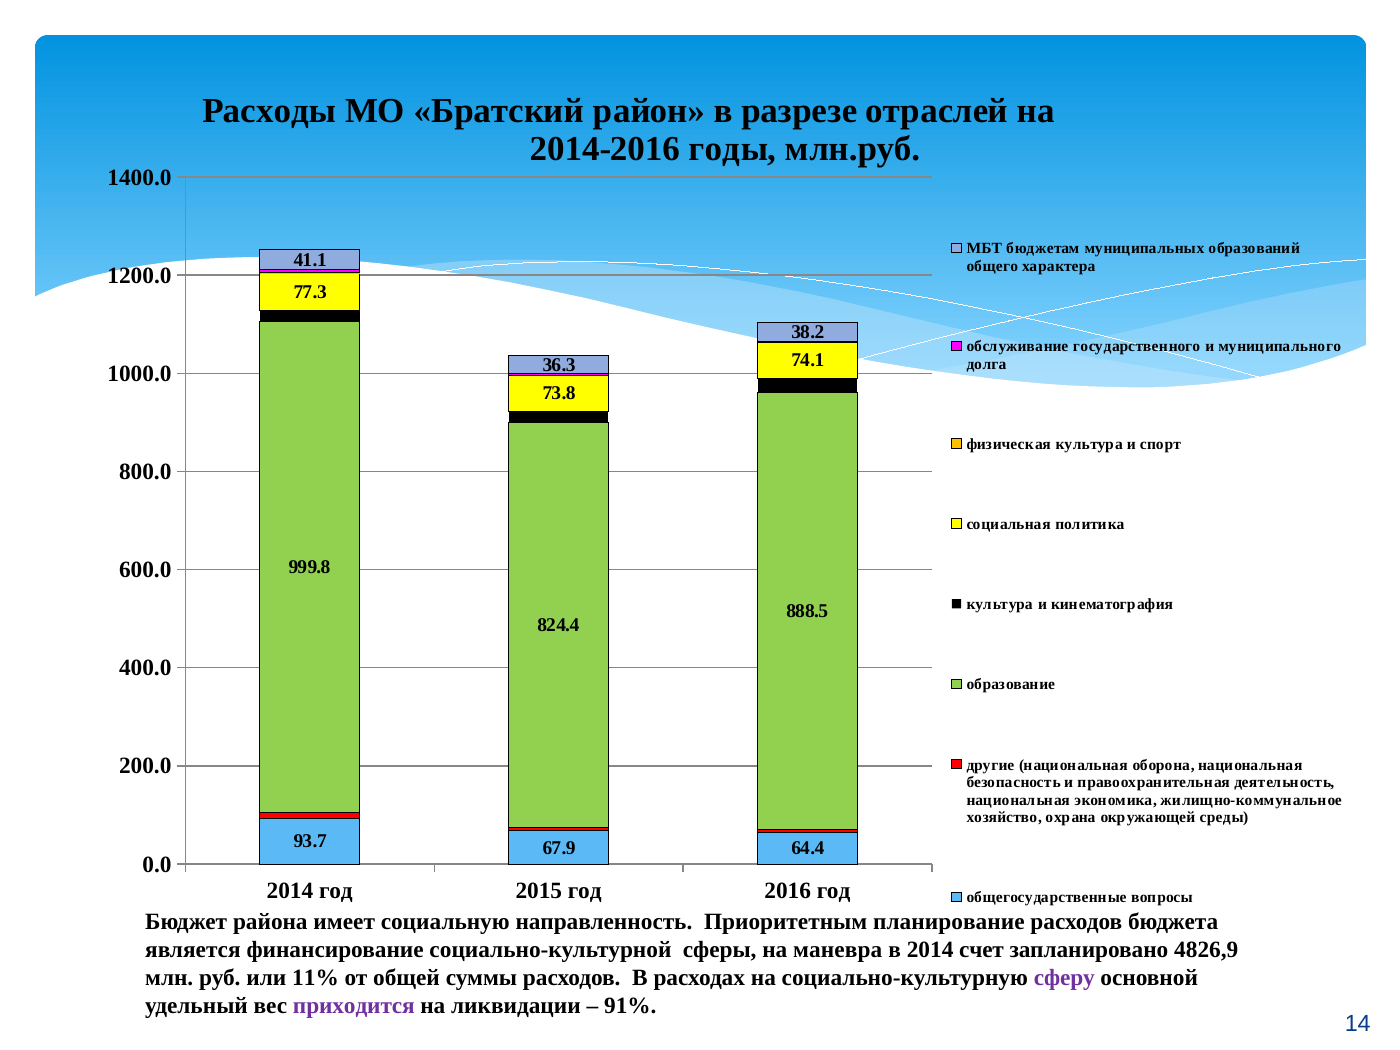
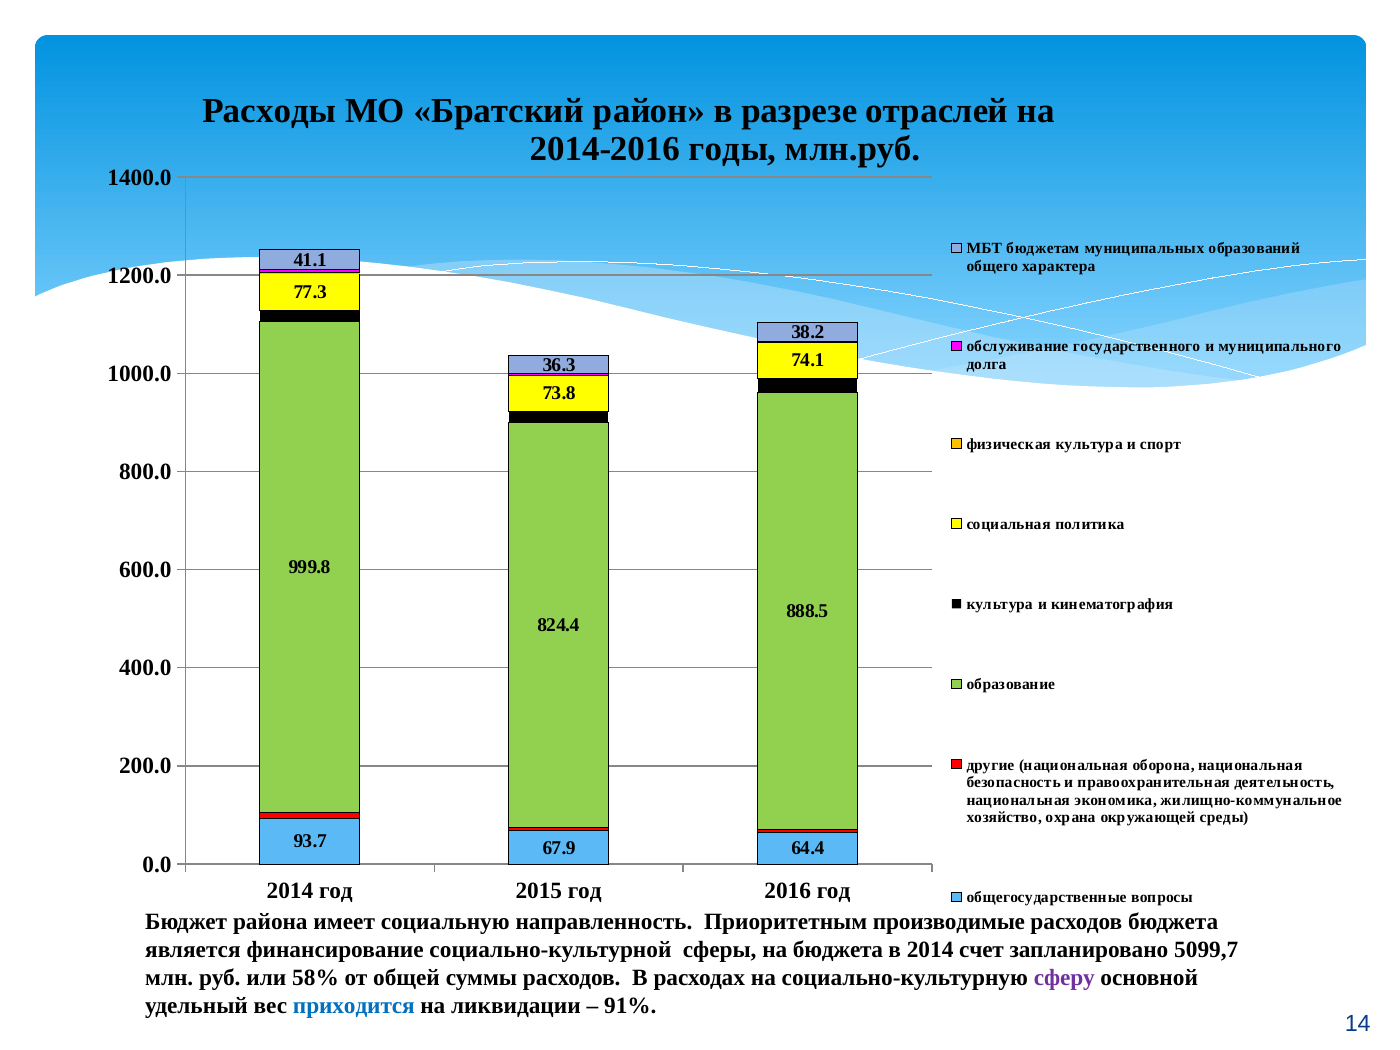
планирование: планирование -> производимые (949, 922)
на маневра: маневра -> бюджета (838, 950)
4826,9: 4826,9 -> 5099,7 (1206, 950)
11%: 11% -> 58% (316, 978)
приходится colour: purple -> blue (354, 1006)
